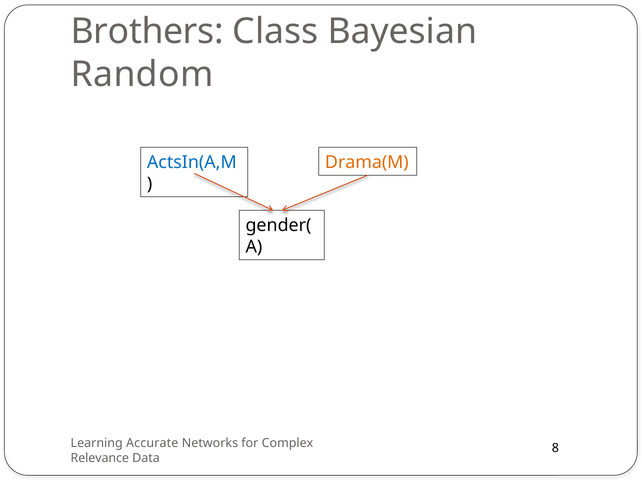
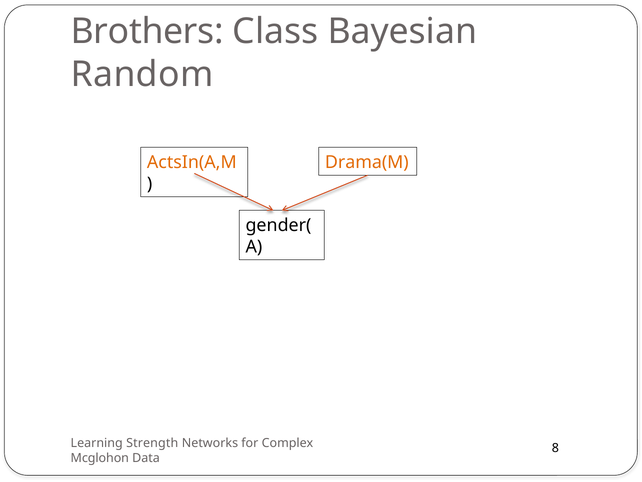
ActsIn(A,M colour: blue -> orange (192, 162)
Accurate: Accurate -> Strength (152, 443)
Relevance: Relevance -> Mcglohon (100, 458)
